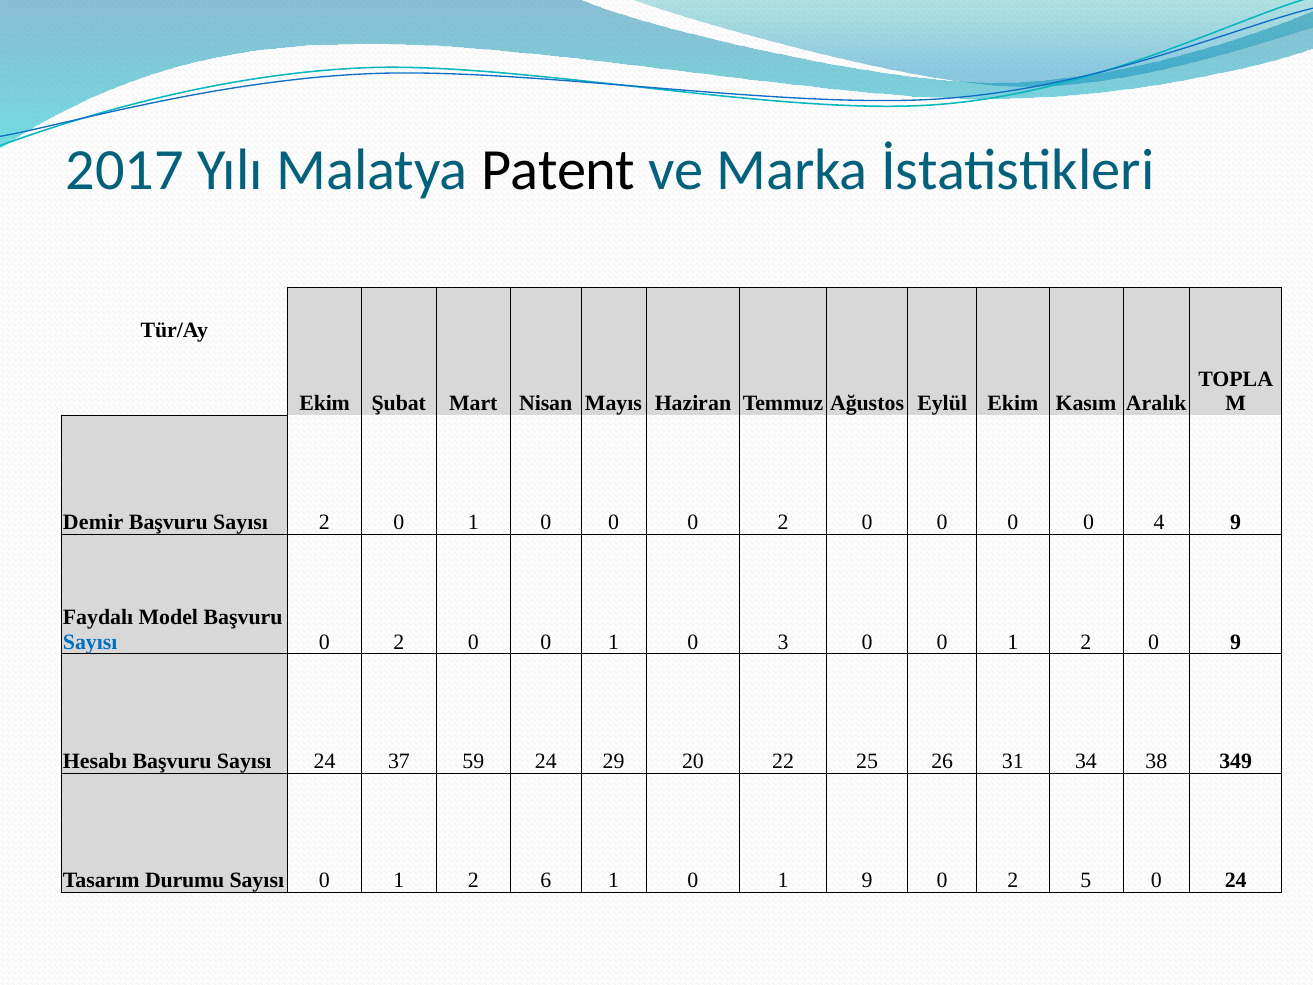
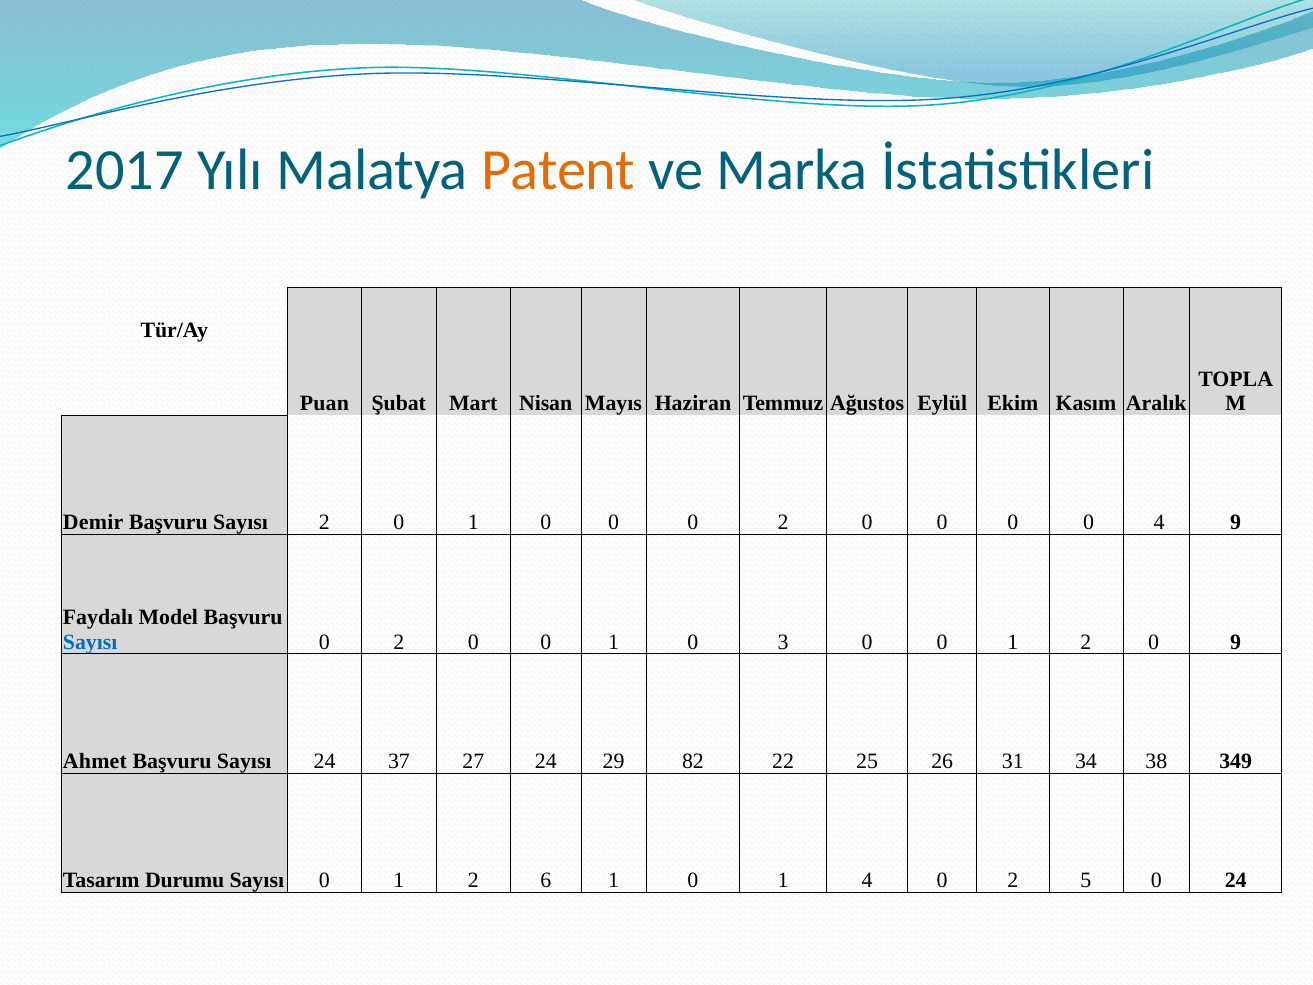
Patent colour: black -> orange (558, 170)
Ekim: Ekim -> Puan (324, 403)
Hesabı: Hesabı -> Ahmet (95, 761)
59: 59 -> 27 (473, 761)
20: 20 -> 82 (693, 761)
1 9: 9 -> 4 (867, 880)
